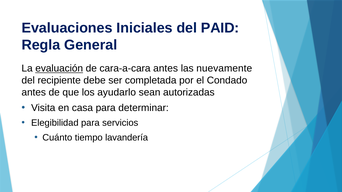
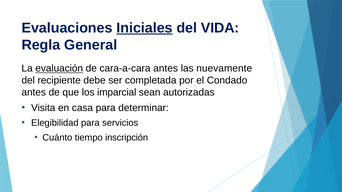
Iniciales underline: none -> present (145, 28)
PAID: PAID -> VIDA (220, 28)
ayudarlo: ayudarlo -> imparcial (117, 93)
lavandería: lavandería -> inscripción (127, 138)
